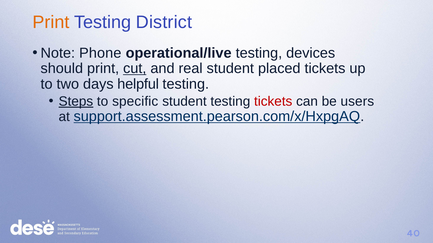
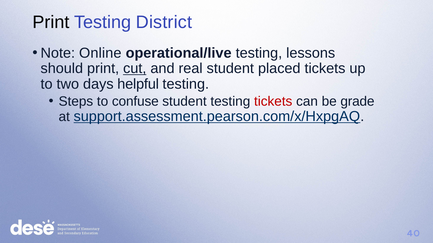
Print colour: orange -> black (51, 22)
Phone: Phone -> Online (100, 53)
devices: devices -> lessons (311, 53)
Steps underline: present -> none (76, 102)
specific: specific -> confuse (135, 102)
users: users -> grade (357, 102)
